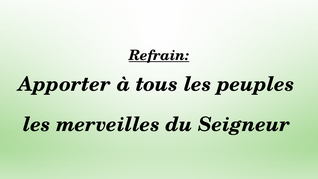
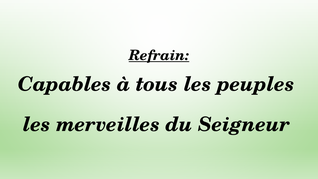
Apporter: Apporter -> Capables (65, 84)
